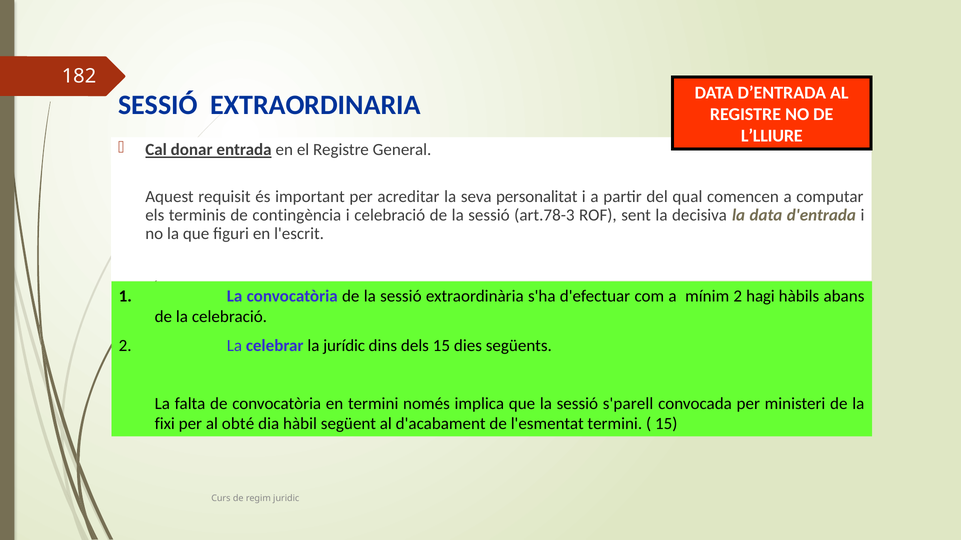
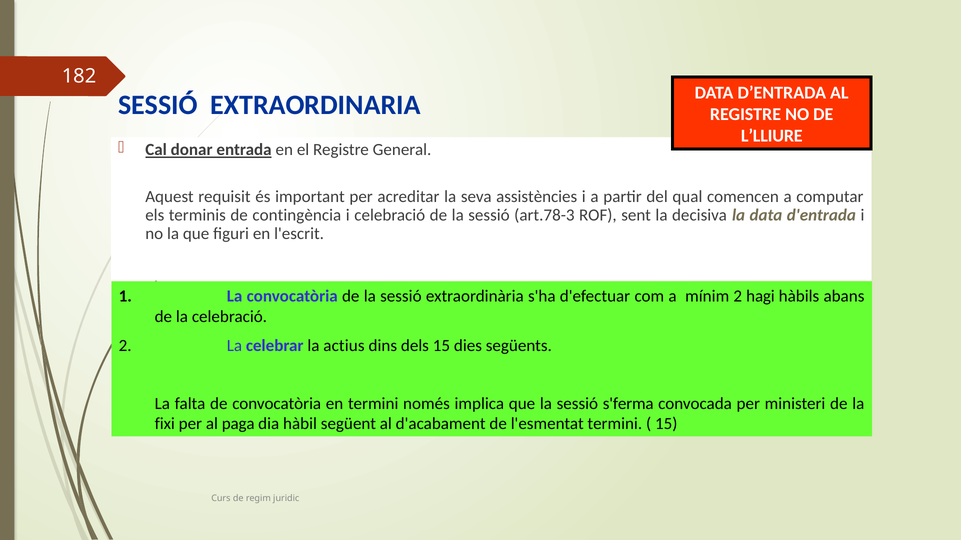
personalitat: personalitat -> assistències (537, 197)
jurídic: jurídic -> actius (344, 346)
s'parell: s'parell -> s'ferma (628, 404)
obté: obté -> paga (238, 424)
